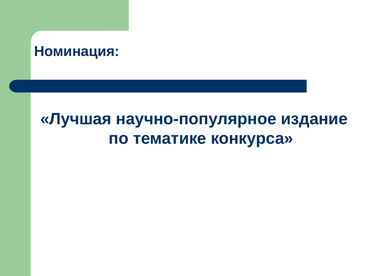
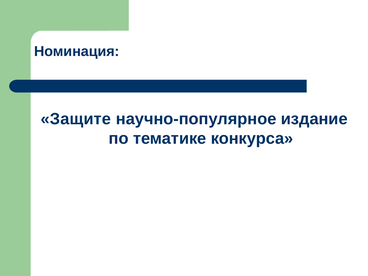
Лучшая: Лучшая -> Защите (76, 119)
